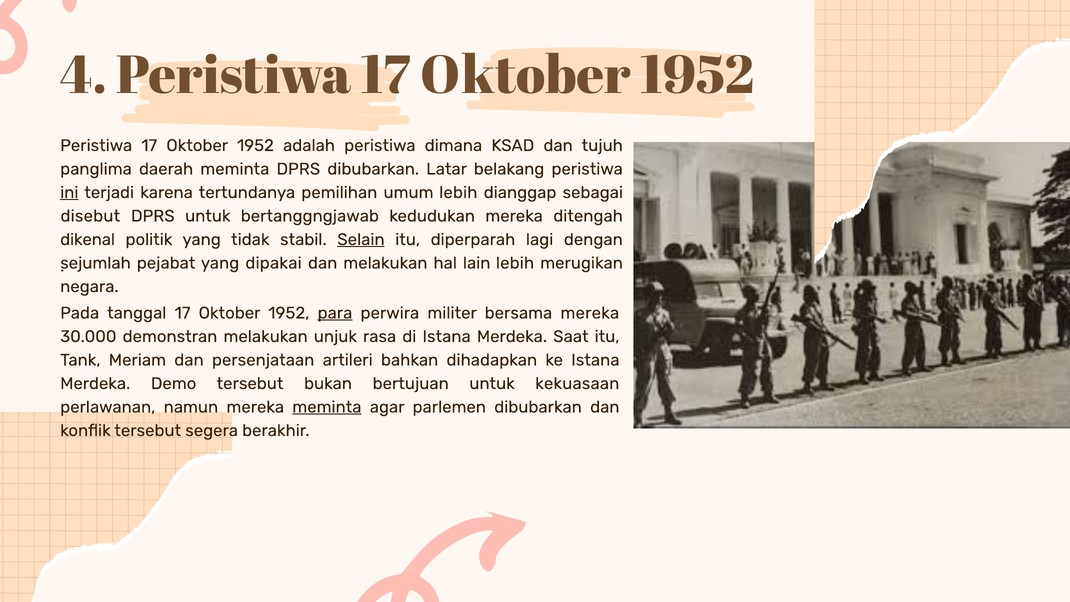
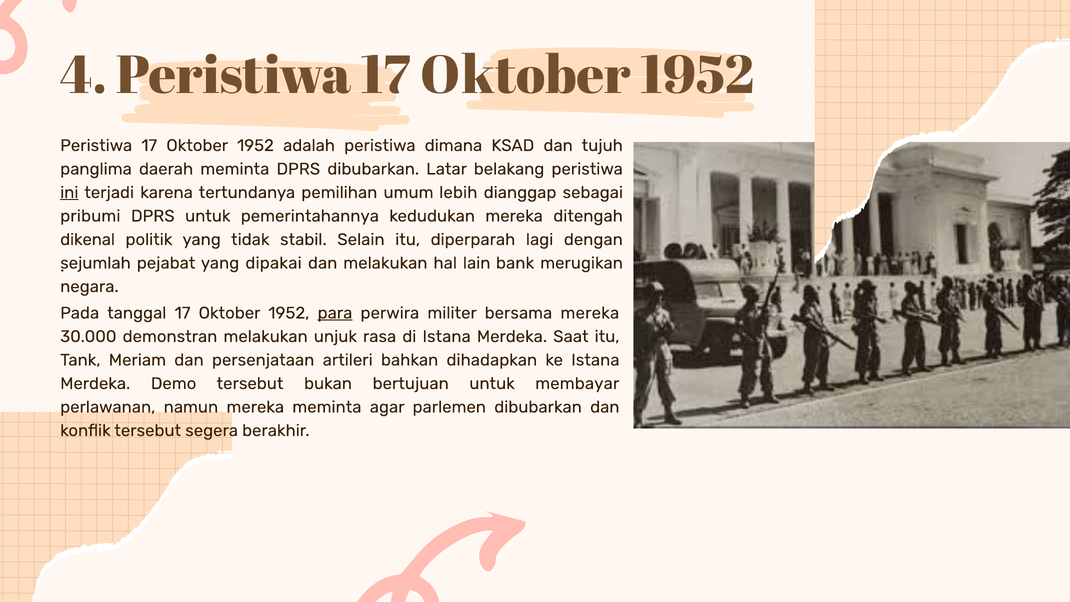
disebut: disebut -> pribumi (90, 216)
bertanggngjawab: bertanggngjawab -> pemerintahannya (310, 216)
Selain underline: present -> none (361, 239)
lain lebih: lebih -> bank (515, 263)
kekuasaan: kekuasaan -> membayar (577, 383)
meminta underline: present -> none (327, 407)
